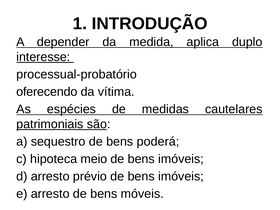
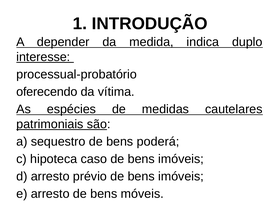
aplica: aplica -> indica (203, 42)
meio: meio -> caso (94, 159)
